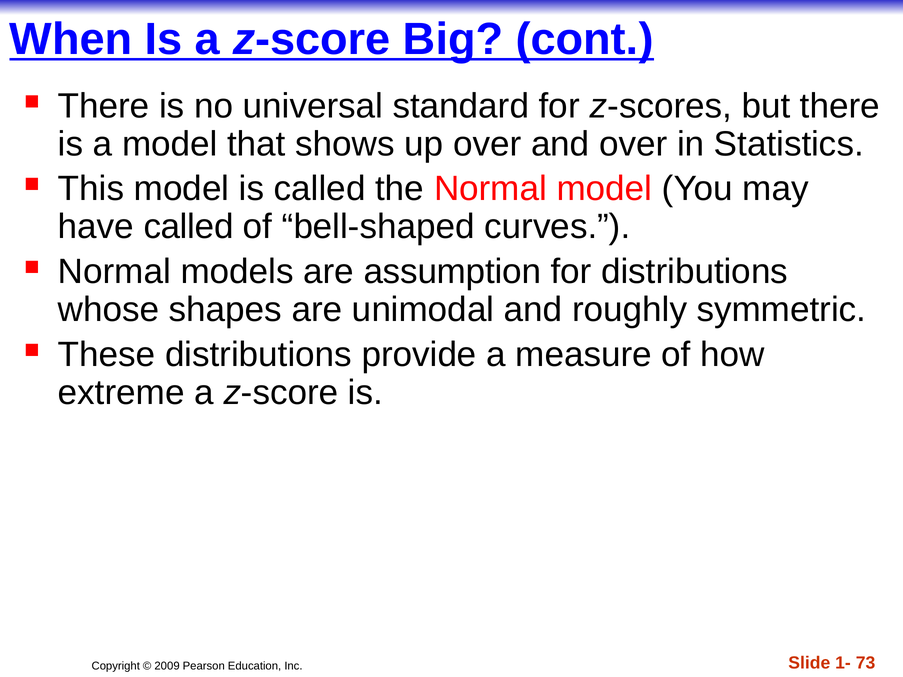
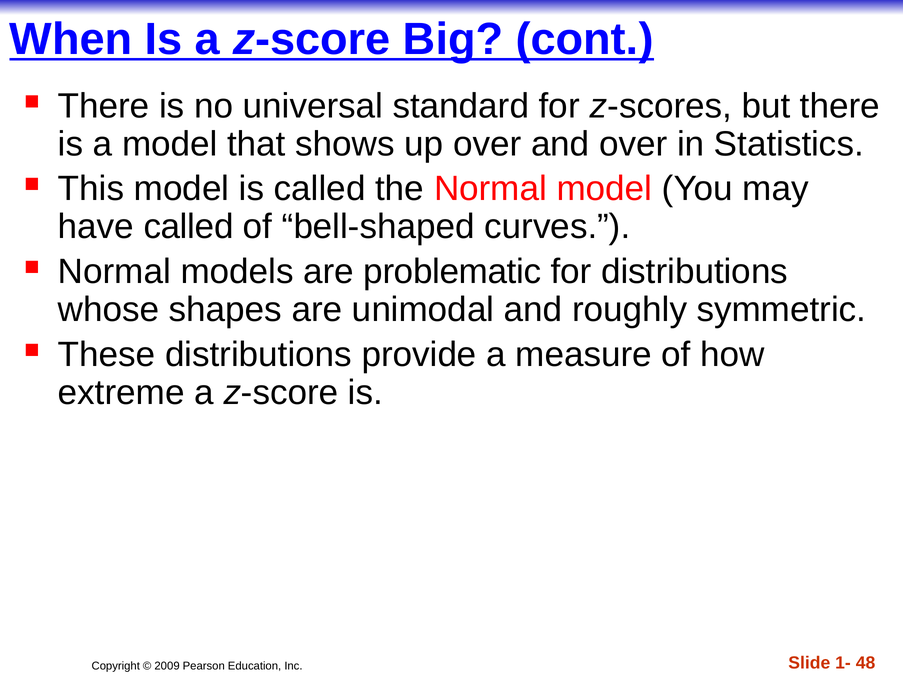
assumption: assumption -> problematic (452, 272)
73: 73 -> 48 (866, 663)
